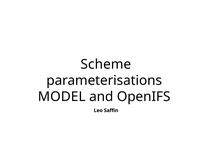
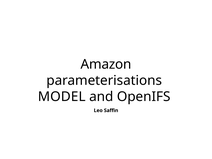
Scheme: Scheme -> Amazon (106, 64)
